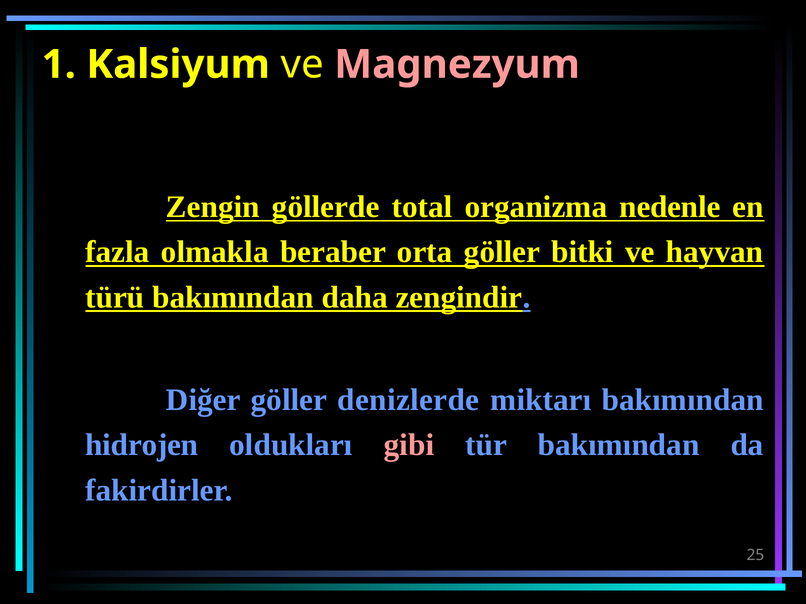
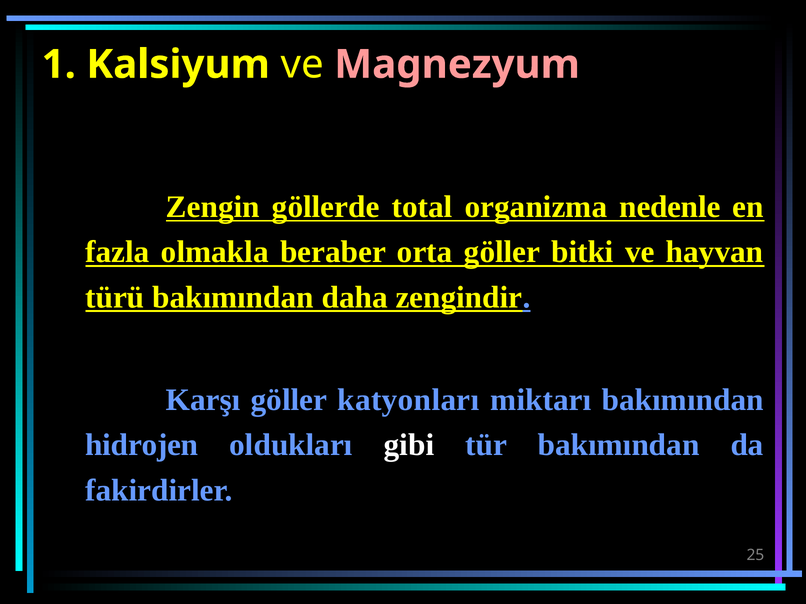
Diğer: Diğer -> Karşı (203, 400)
denizlerde: denizlerde -> katyonları (408, 400)
gibi colour: pink -> white (409, 446)
